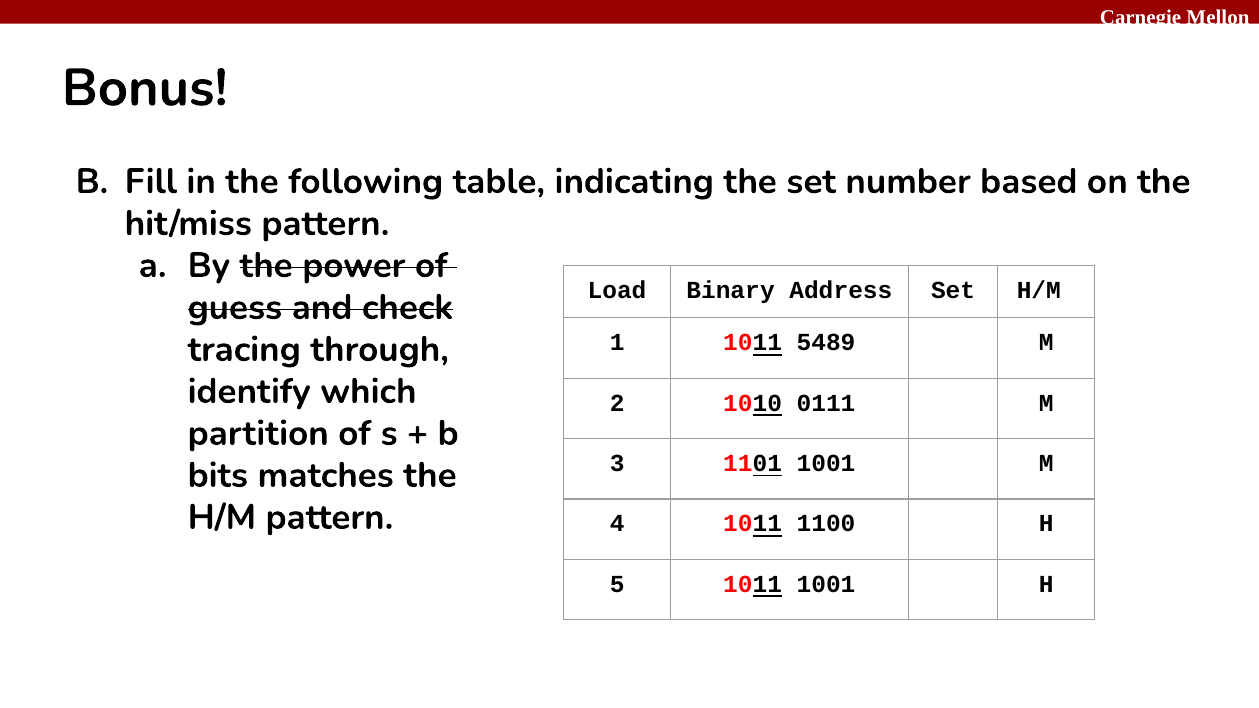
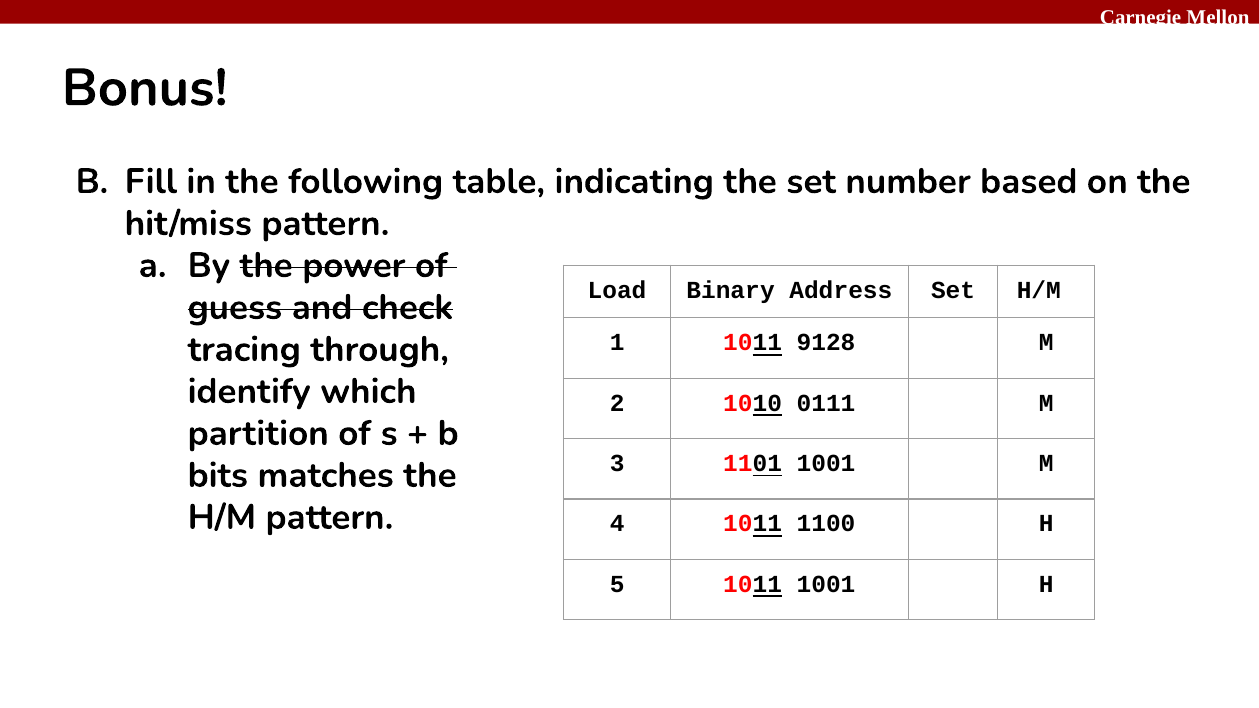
5489: 5489 -> 9128 (826, 343)
